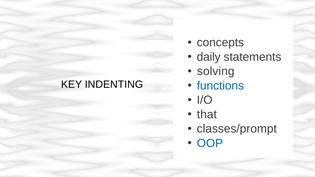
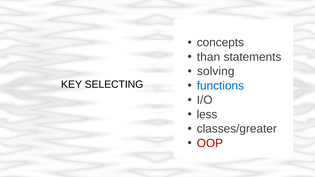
daily: daily -> than (209, 57)
INDENTING: INDENTING -> SELECTING (114, 85)
that: that -> less (207, 115)
classes/prompt: classes/prompt -> classes/greater (237, 129)
OOP colour: blue -> red (210, 143)
